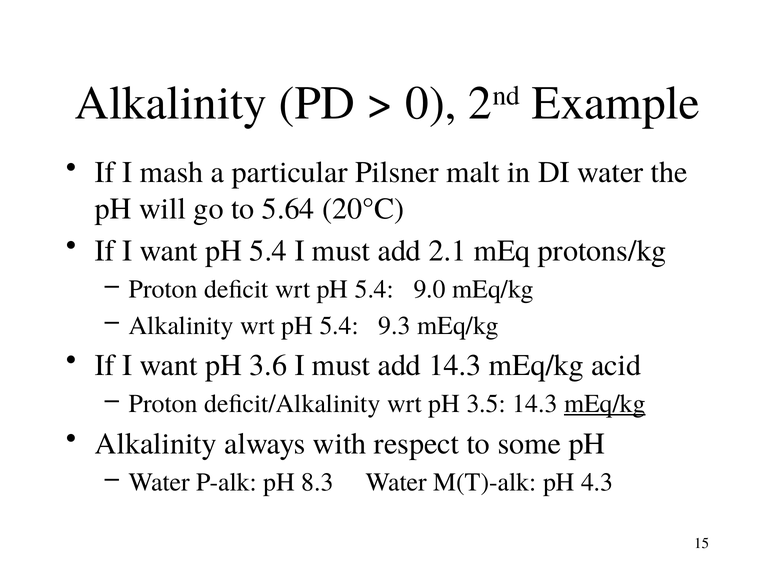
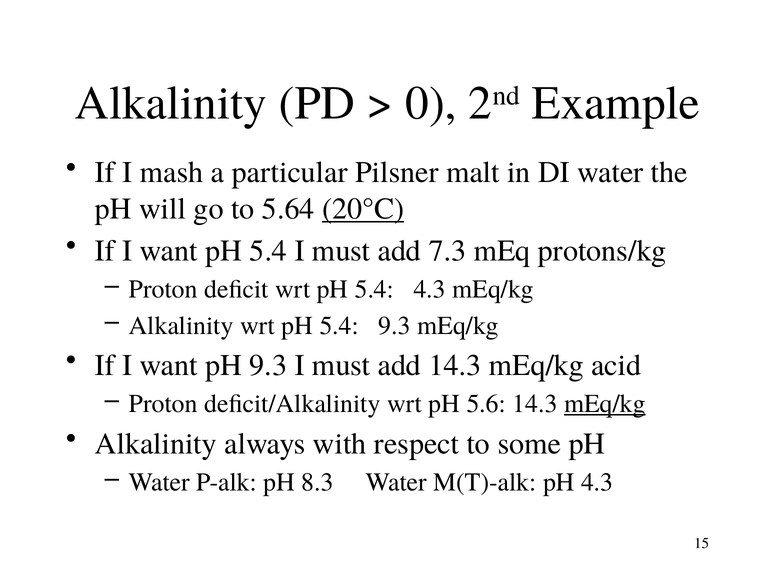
20°C underline: none -> present (363, 209)
2.1: 2.1 -> 7.3 (447, 251)
5.4 9.0: 9.0 -> 4.3 (430, 289)
pH 3.6: 3.6 -> 9.3 (268, 366)
3.5: 3.5 -> 5.6 (486, 404)
